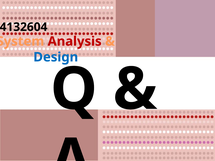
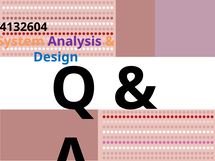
Analysis colour: red -> purple (75, 41)
